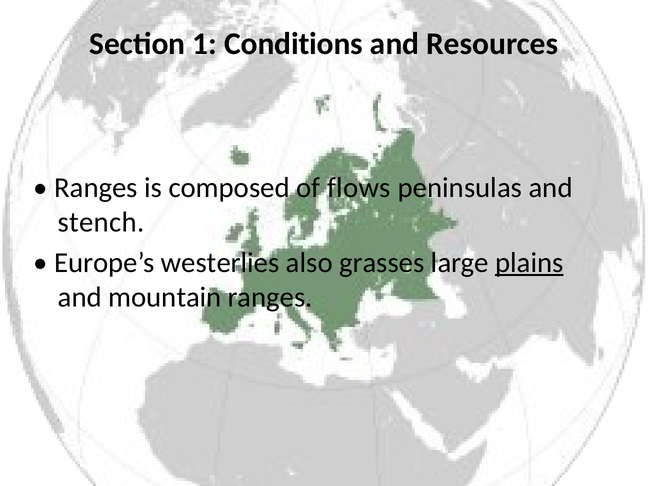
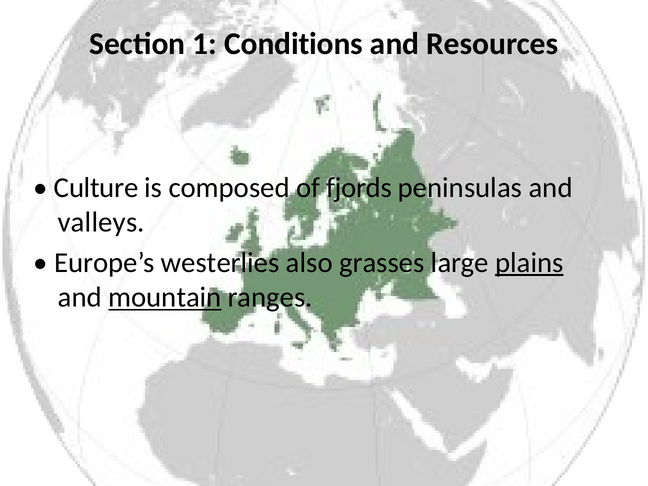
Ranges: Ranges -> Culture (96, 188)
flows: flows -> fjords (359, 188)
stench: stench -> valleys (101, 222)
mountain underline: none -> present (165, 297)
